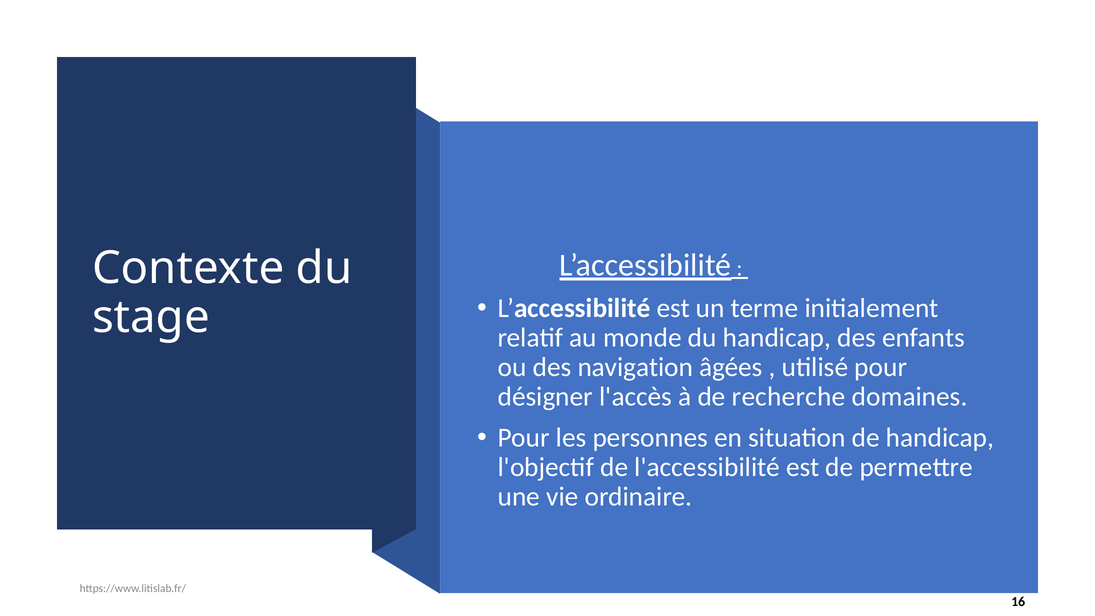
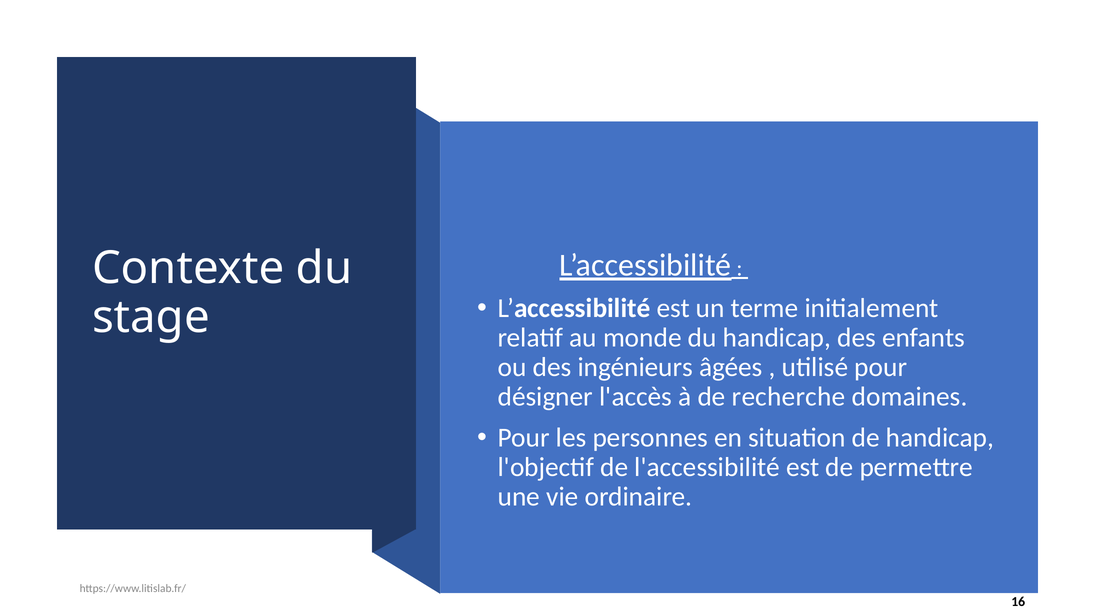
navigation: navigation -> ingénieurs (635, 367)
